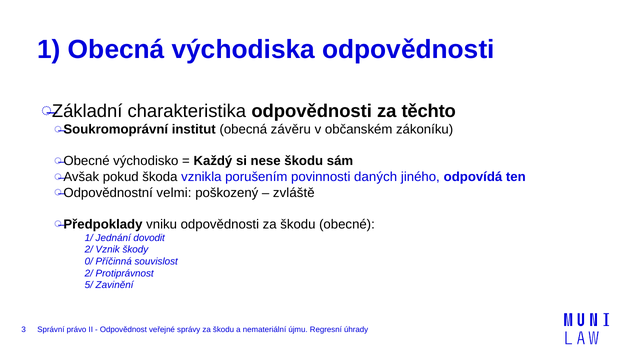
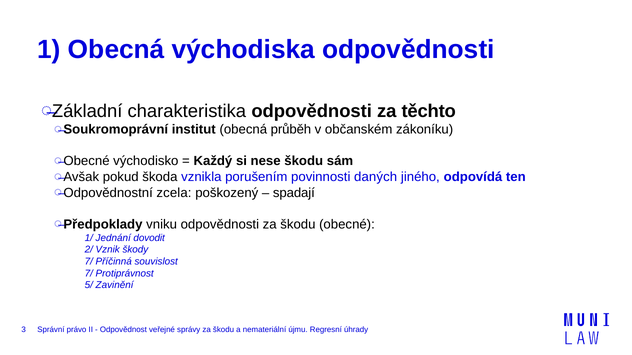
závěru: závěru -> průběh (291, 130)
velmi: velmi -> zcela (174, 193)
zvláště: zvláště -> spadají (294, 193)
0/: 0/ -> 7/ (89, 262)
2/: 2/ -> 7/ (89, 274)
